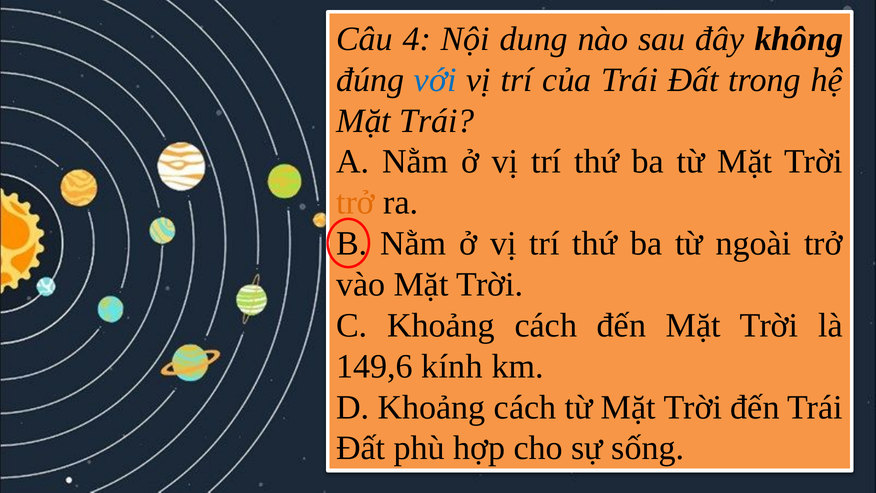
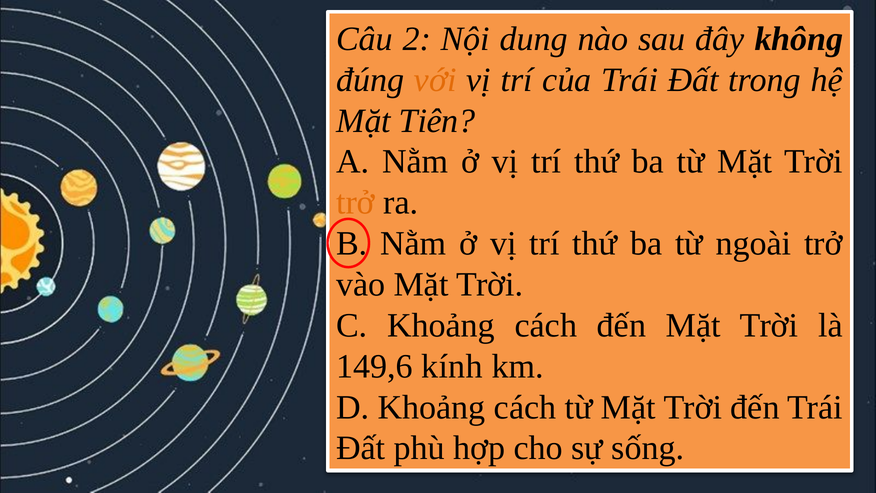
4: 4 -> 2 (417, 39)
với colour: blue -> orange (435, 80)
Mặt Trái: Trái -> Tiên (437, 121)
